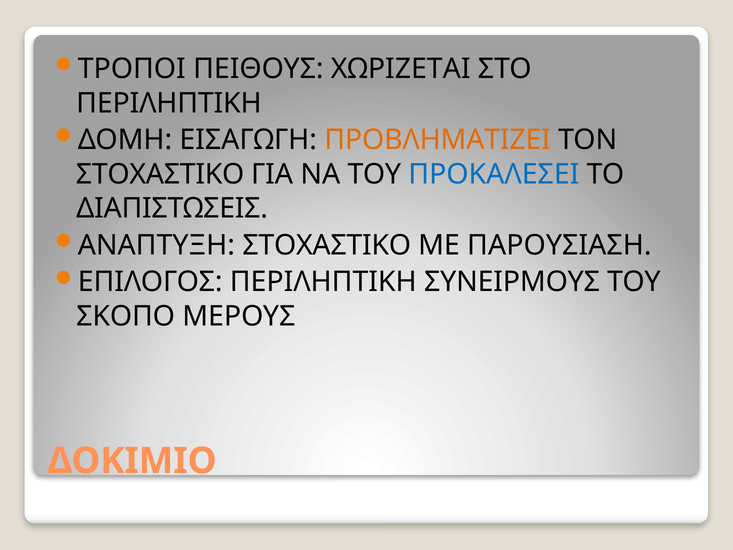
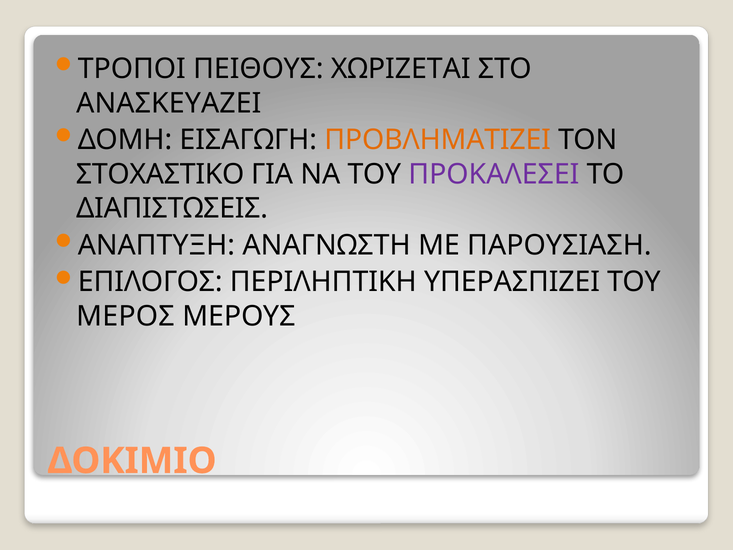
ΠΕΡΙΛΗΠΤΙΚΗ: ΠΕΡΙΛΗΠΤΙΚΗ -> ΑΝΑΣΚΕΥΑΖΕΙ (169, 103)
ΠΡΟΚΑΛΕΣΕΙ colour: blue -> purple (494, 174)
ΑΝΑΠΤΥΞΗ ΣΤΟΧΑΣΤΙΚΟ: ΣΤΟΧΑΣΤΙΚΟ -> ΑΝΑΓΝΩΣΤΗ (327, 245)
ΣΥΝΕΙΡΜΟΥΣ: ΣΥΝΕΙΡΜΟΥΣ -> YΠΕΡΑΣΠΙΖΕΙ (512, 282)
ΣΚΟΠΟ: ΣΚΟΠΟ -> ΜΕΡΟΣ (125, 316)
